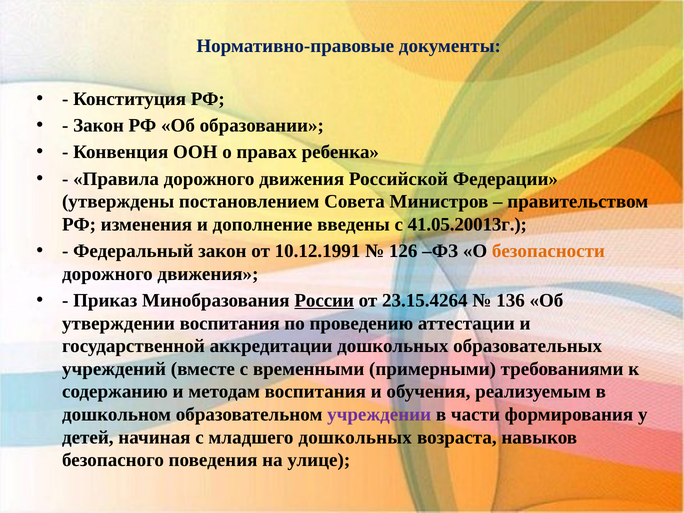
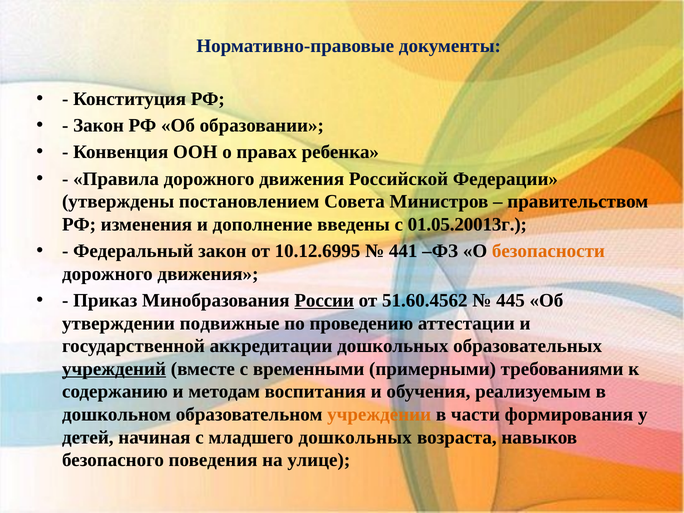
41.05.20013г: 41.05.20013г -> 01.05.20013г (467, 224)
10.12.1991: 10.12.1991 -> 10.12.6995 (317, 251)
126: 126 -> 441 (403, 251)
23.15.4264: 23.15.4264 -> 51.60.4562 (425, 300)
136: 136 -> 445 (511, 300)
утверждении воспитания: воспитания -> подвижные (230, 323)
учреждений underline: none -> present (114, 369)
учреждении colour: purple -> orange (379, 414)
